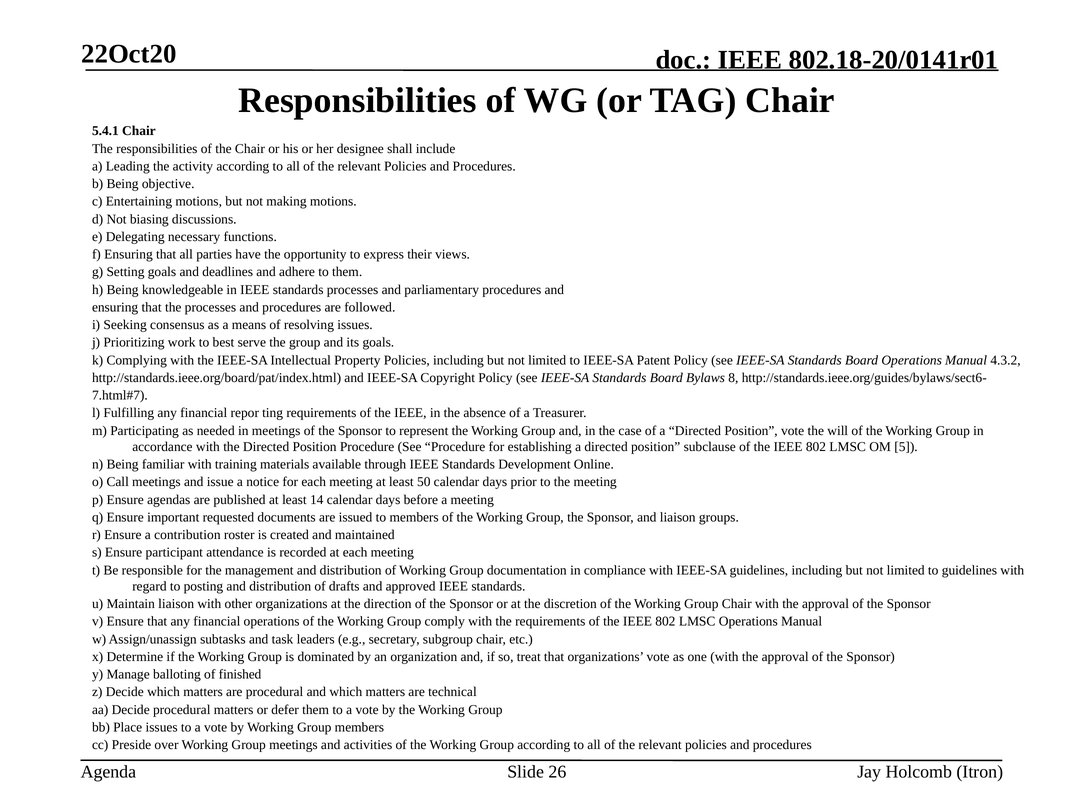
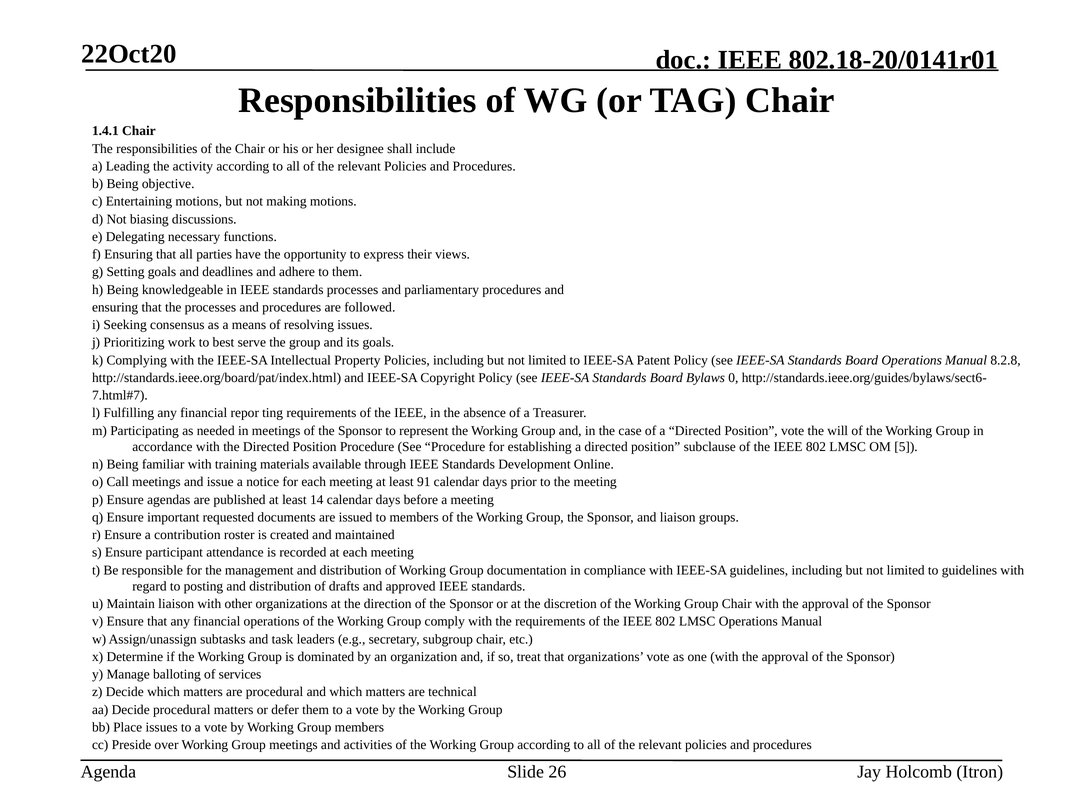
5.4.1: 5.4.1 -> 1.4.1 (105, 131)
4.3.2: 4.3.2 -> 8.2.8 (1006, 360)
8: 8 -> 0 (733, 378)
50: 50 -> 91 (424, 482)
finished: finished -> services (240, 675)
